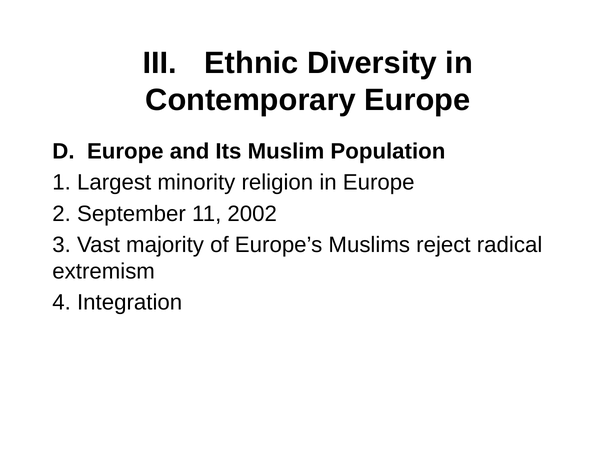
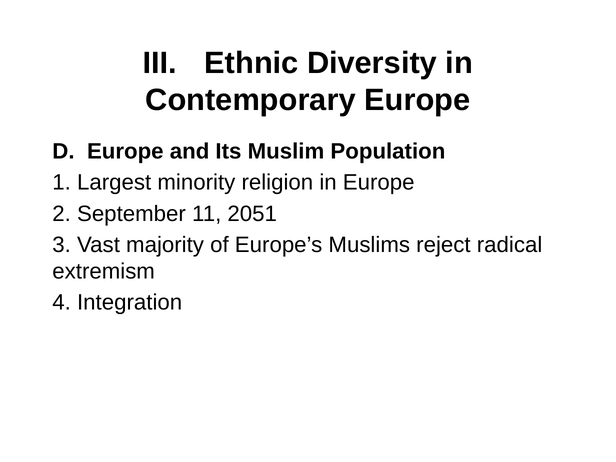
2002: 2002 -> 2051 (252, 214)
